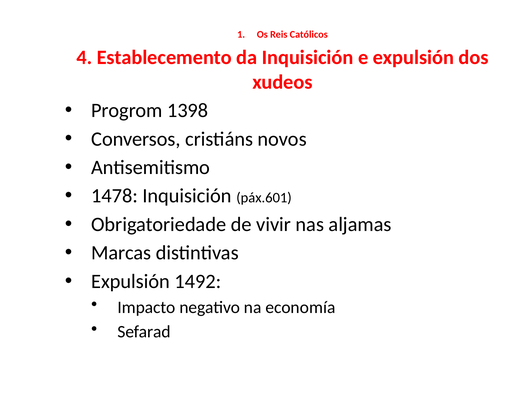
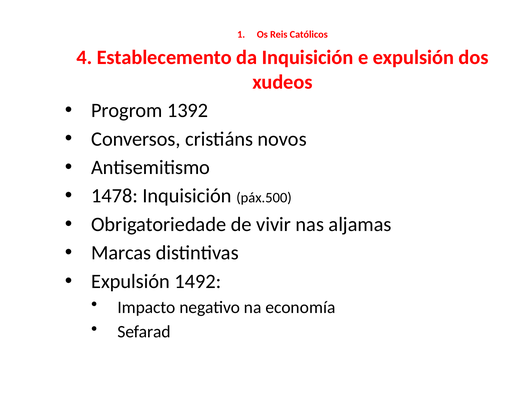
1398: 1398 -> 1392 (188, 110)
páx.601: páx.601 -> páx.500 (264, 198)
